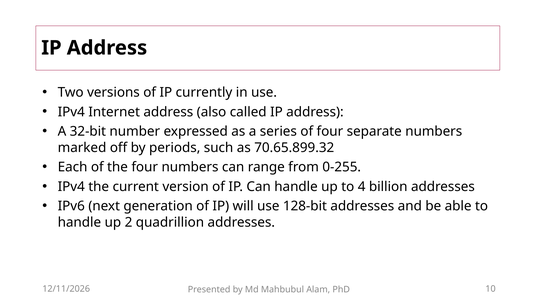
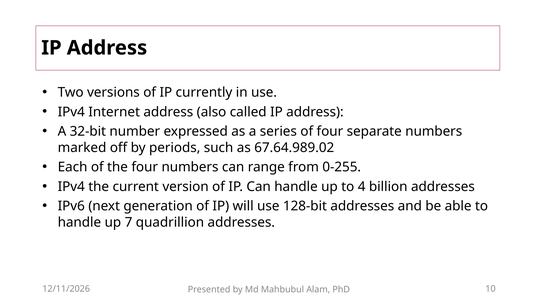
70.65.899.32: 70.65.899.32 -> 67.64.989.02 (294, 147)
2: 2 -> 7 (129, 222)
